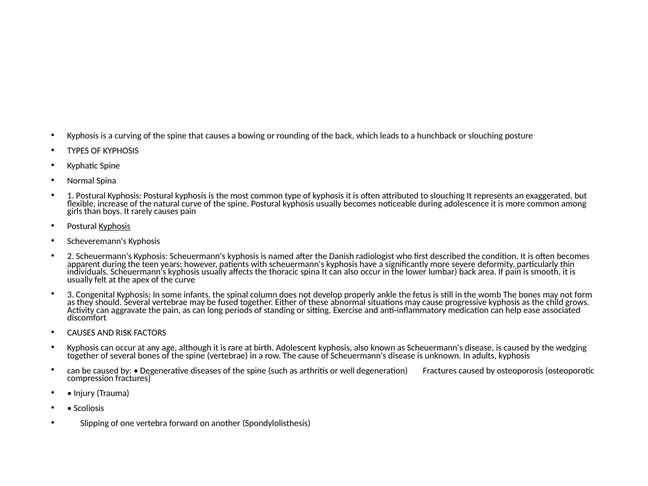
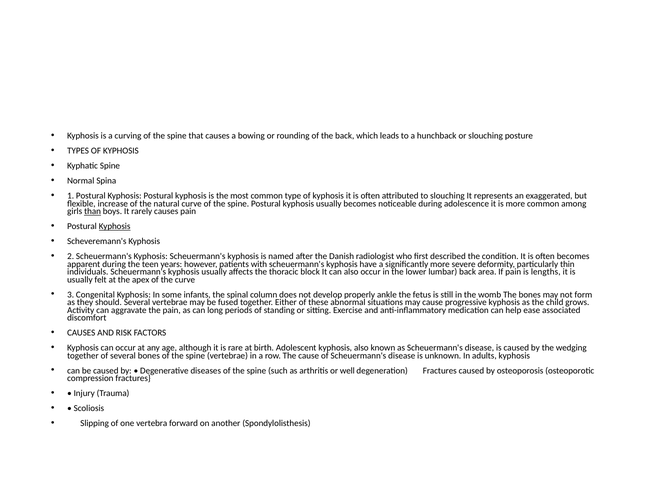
than underline: none -> present (93, 211)
thoracic spina: spina -> block (310, 272)
smooth: smooth -> lengths (546, 272)
